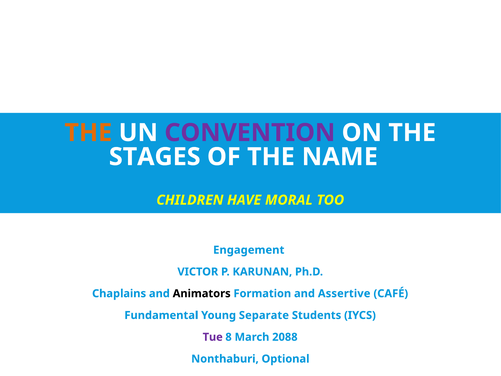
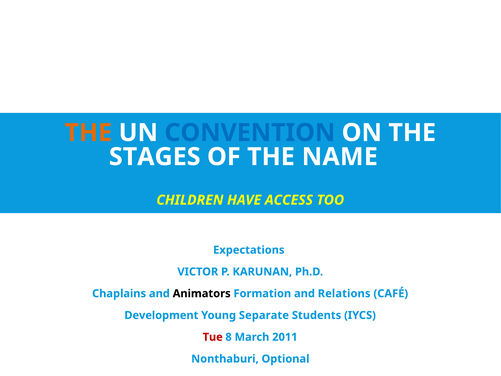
CONVENTION colour: purple -> blue (250, 133)
MORAL: MORAL -> ACCESS (289, 200)
Engagement: Engagement -> Expectations (249, 250)
Assertive: Assertive -> Relations (344, 293)
Fundamental: Fundamental -> Development (161, 315)
Tue colour: purple -> red (213, 337)
2088: 2088 -> 2011 (285, 337)
